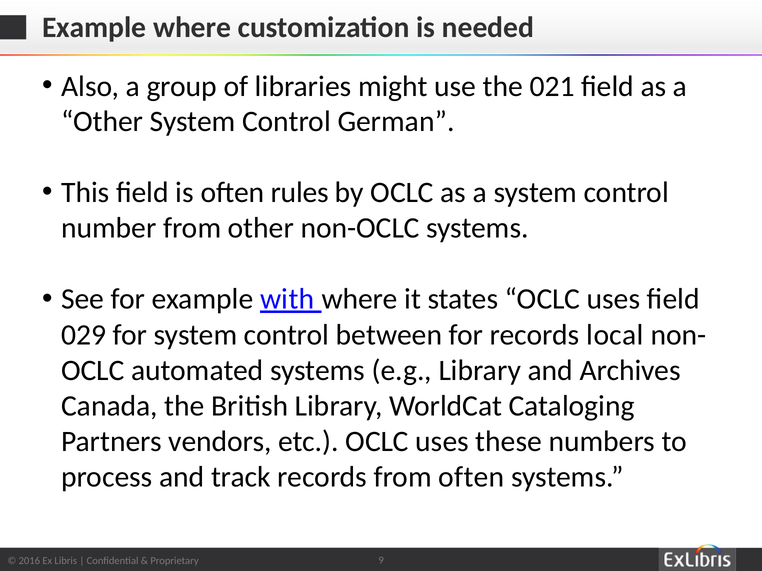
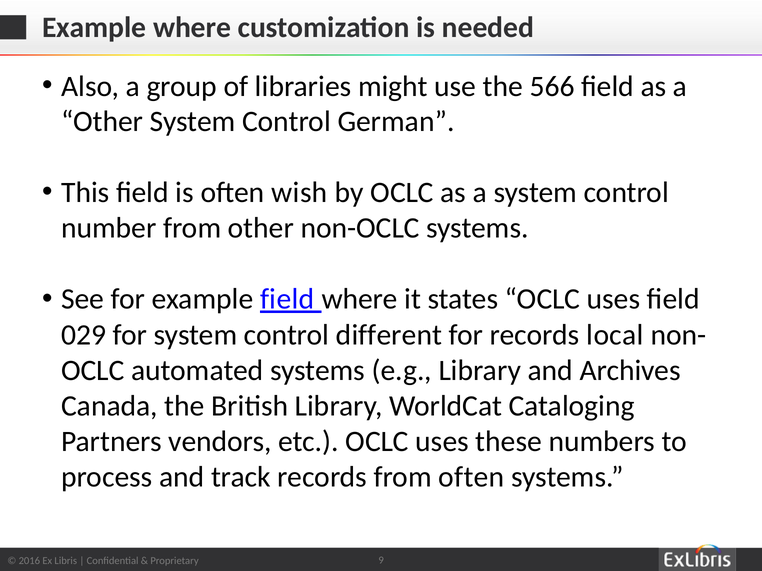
021: 021 -> 566 (552, 86)
rules: rules -> wish (299, 193)
example with: with -> field (287, 299)
between: between -> different (389, 335)
